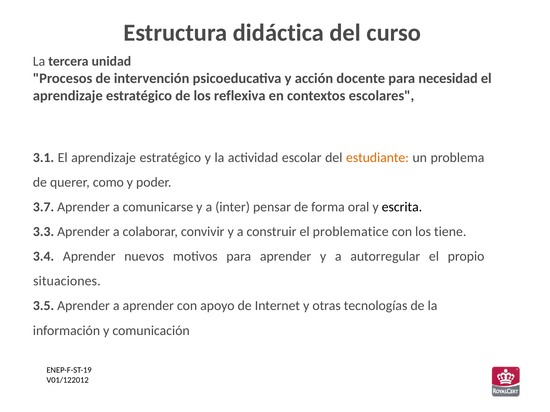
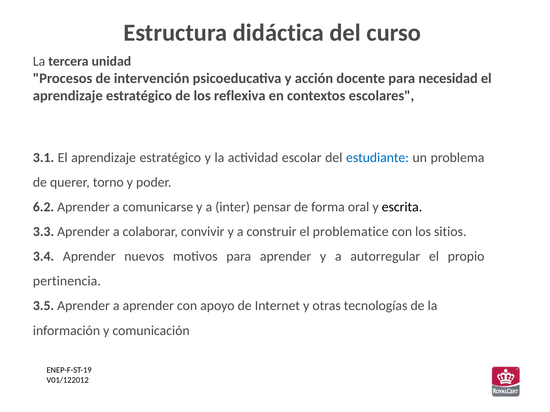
estudiante colour: orange -> blue (377, 158)
como: como -> torno (108, 182)
3.7: 3.7 -> 6.2 (44, 207)
tiene: tiene -> sitios (450, 232)
situaciones: situaciones -> pertinencia (67, 281)
